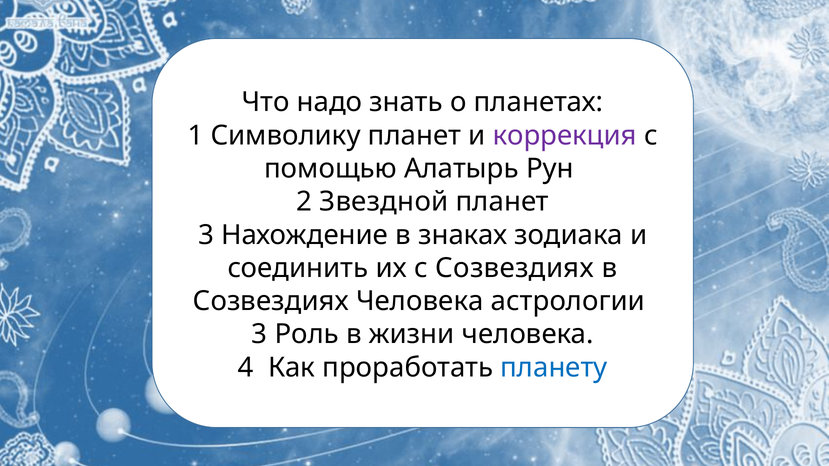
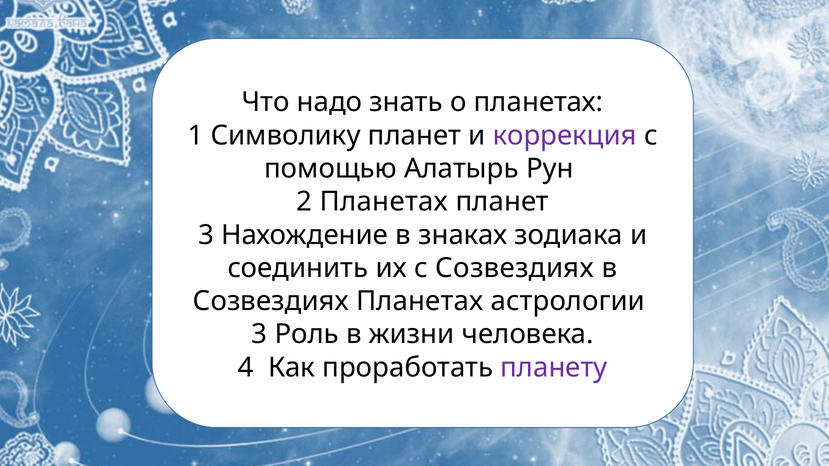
2 Звездной: Звездной -> Планетах (384, 202)
Созвездиях Человека: Человека -> Планетах (420, 301)
планету colour: blue -> purple (554, 368)
